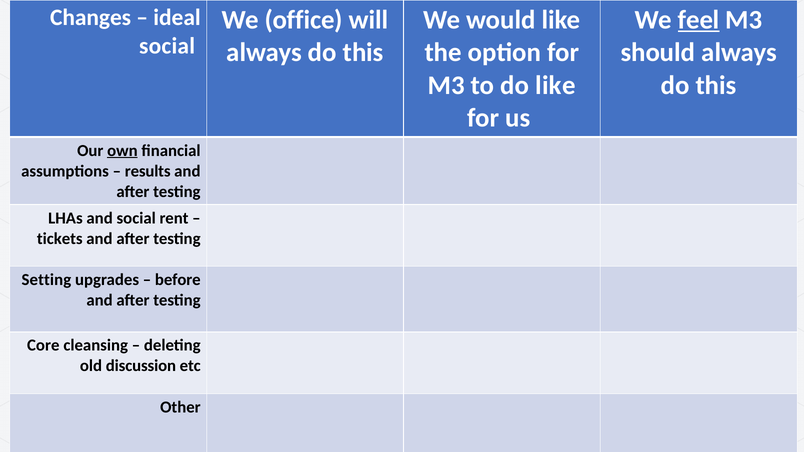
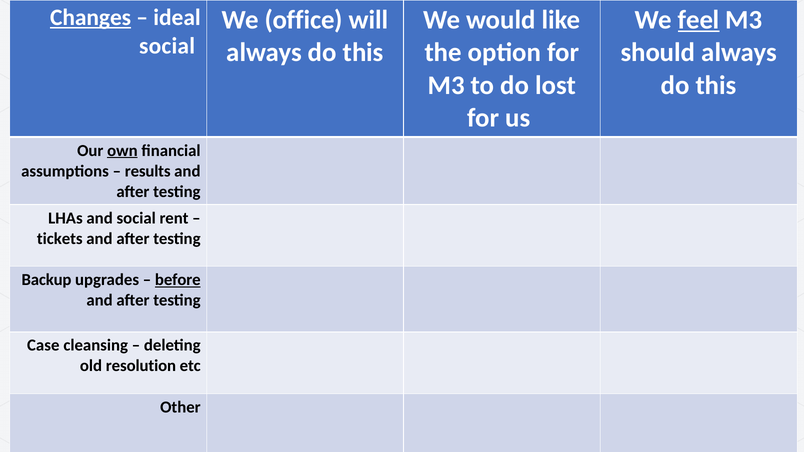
Changes underline: none -> present (91, 18)
do like: like -> lost (556, 85)
Setting: Setting -> Backup (47, 280)
before underline: none -> present (178, 280)
Core: Core -> Case (43, 346)
discussion: discussion -> resolution (141, 366)
